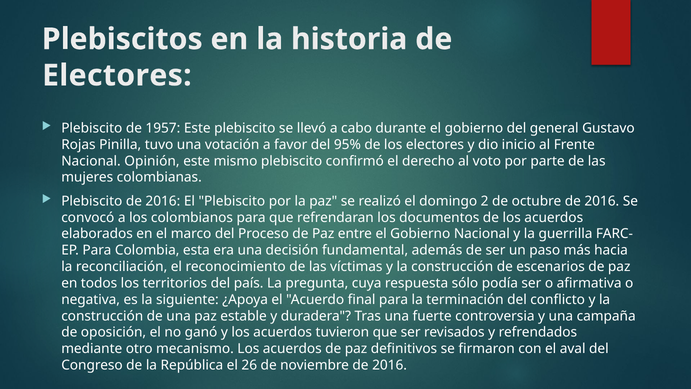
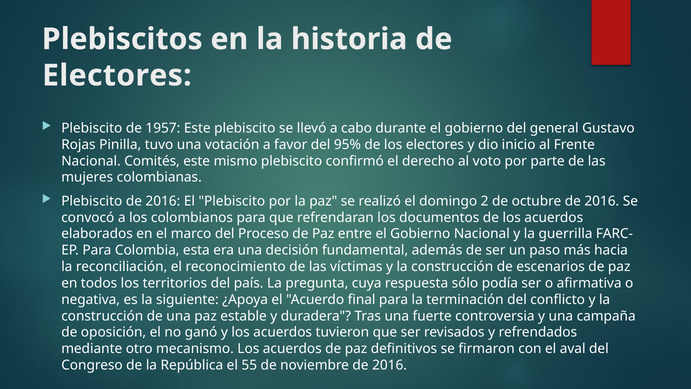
Opinión: Opinión -> Comités (152, 161)
26: 26 -> 55 (249, 365)
